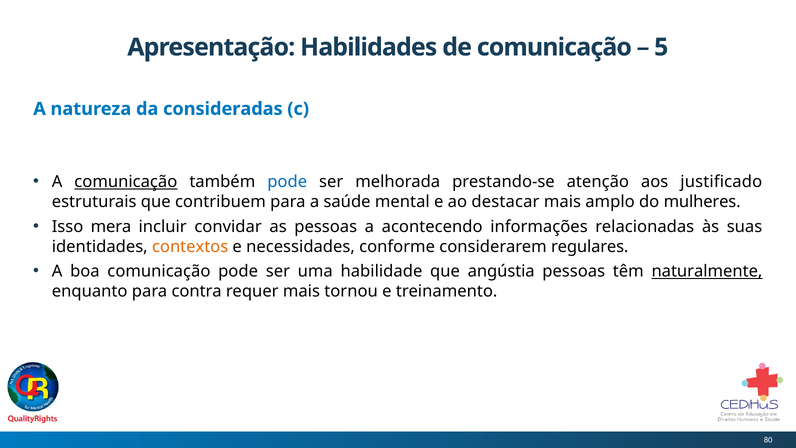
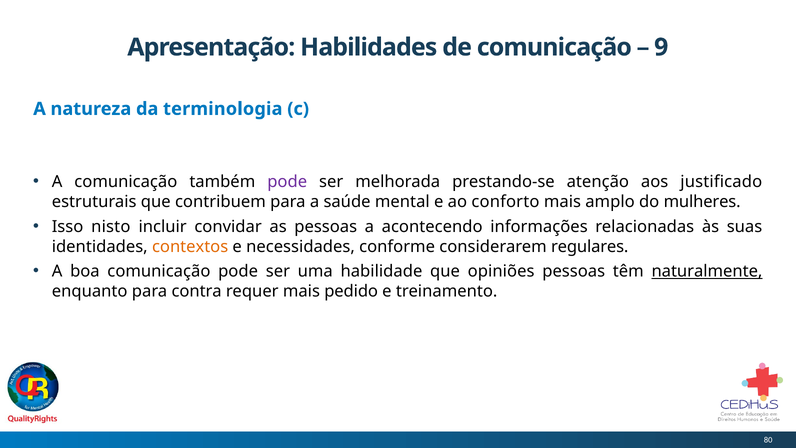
5: 5 -> 9 (661, 47)
consideradas: consideradas -> terminologia (223, 109)
comunicação underline: present -> none (126, 182)
pode colour: blue -> purple (287, 182)
destacar: destacar -> conforto (505, 202)
mera: mera -> nisto (111, 227)
angústia: angústia -> opiniões (501, 271)
tornou: tornou -> pedido (351, 291)
